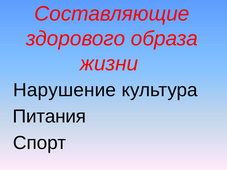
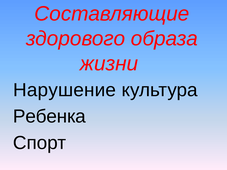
Питания: Питания -> Ребенка (49, 117)
